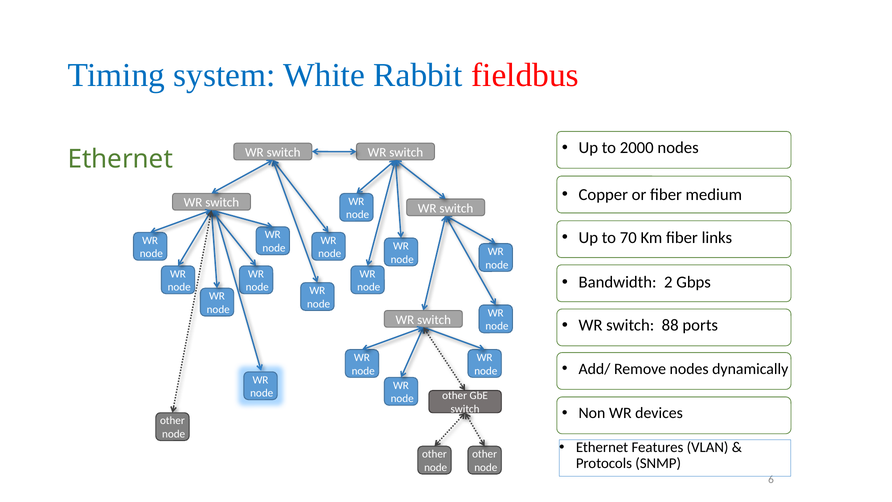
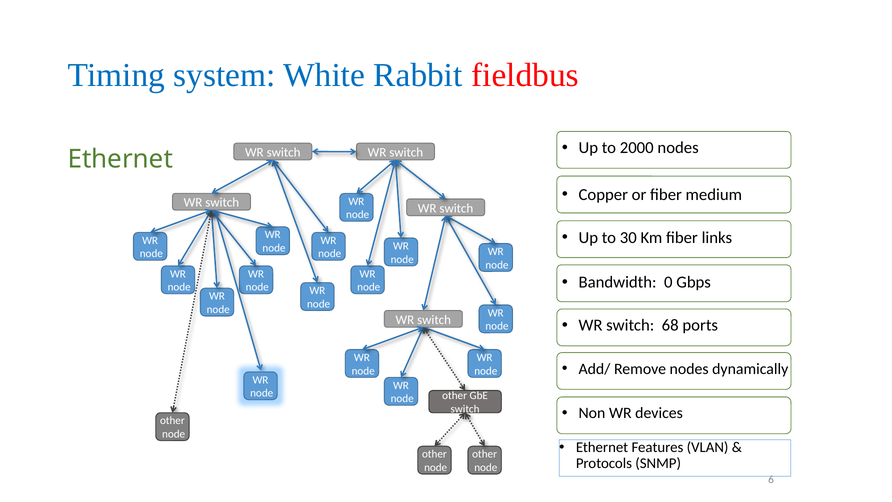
70: 70 -> 30 (628, 237)
2: 2 -> 0 (668, 282)
88: 88 -> 68 (670, 325)
